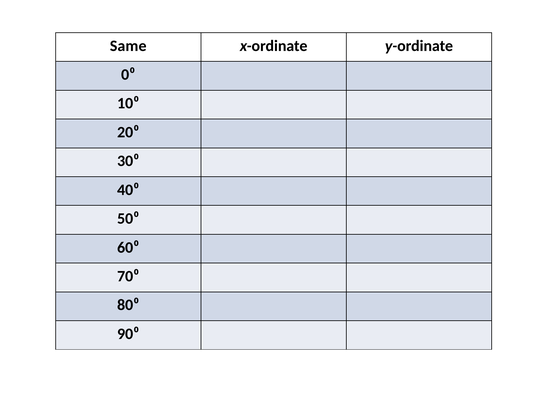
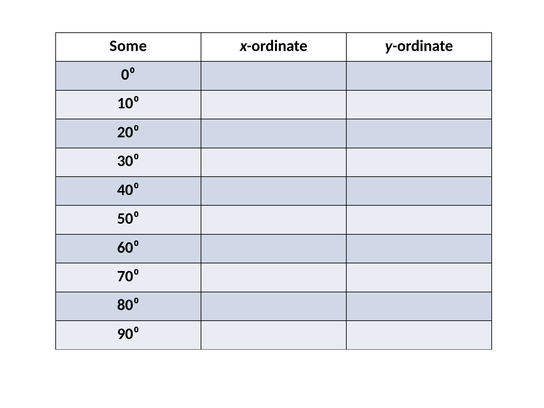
Same: Same -> Some (128, 46)
